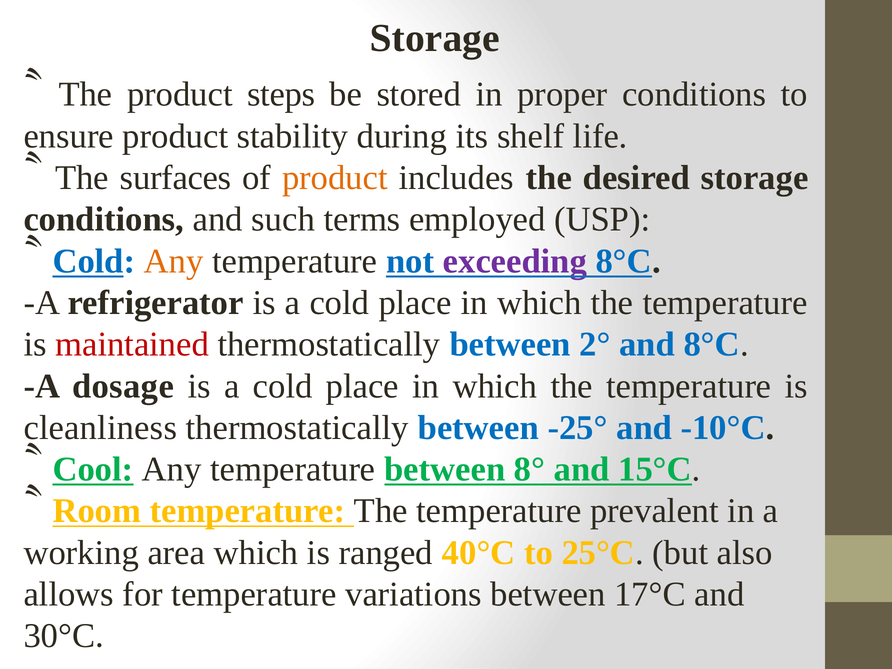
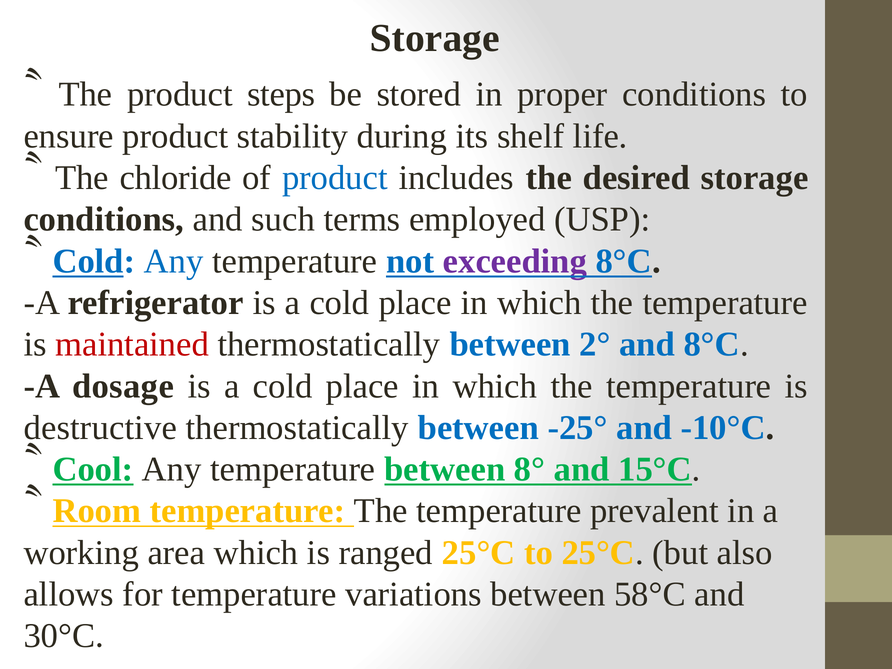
surfaces: surfaces -> chloride (176, 178)
product colour: orange -> blue (335, 178)
Any colour: orange -> blue (174, 261)
cleanliness: cleanliness -> destructive (100, 428)
ranged 40°C: 40°C -> 25°C (479, 553)
17°C: 17°C -> 58°C (650, 594)
